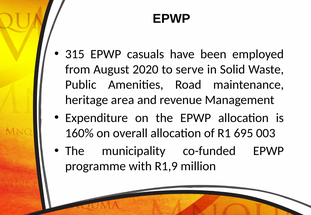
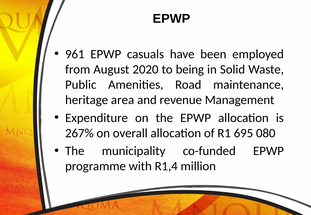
315: 315 -> 961 (75, 54)
serve: serve -> being (190, 69)
160%: 160% -> 267% (79, 133)
003: 003 -> 080 (266, 133)
R1,9: R1,9 -> R1,4 (166, 167)
